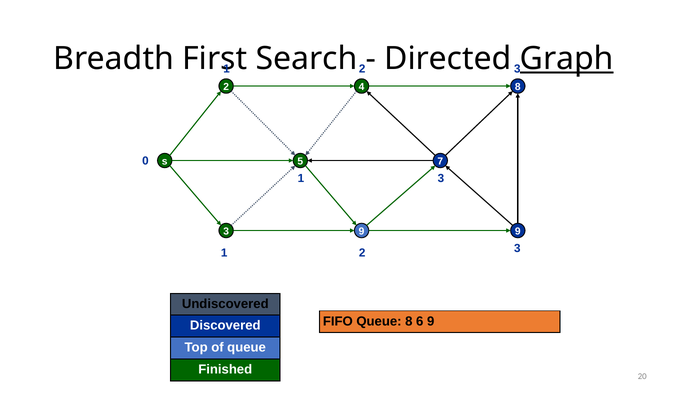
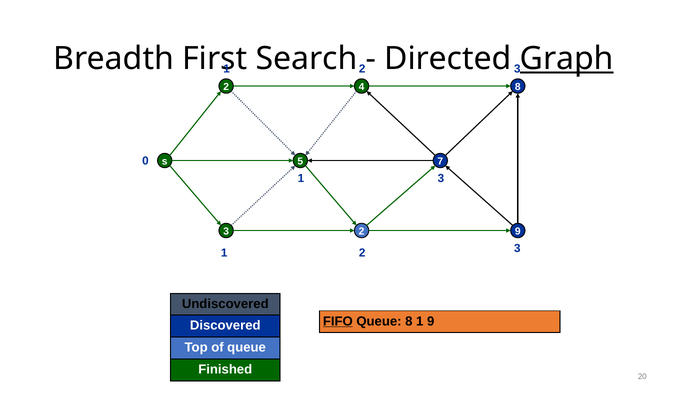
3 9: 9 -> 2 (362, 231)
FIFO underline: none -> present (338, 321)
8 6: 6 -> 1 (420, 321)
